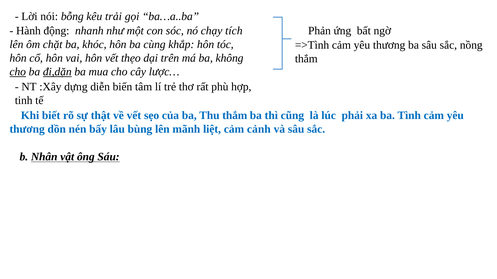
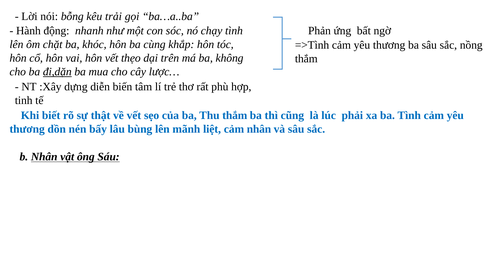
chạy tích: tích -> tình (234, 31)
cho underline: present -> none (18, 72)
cảm cảnh: cảnh -> nhân (259, 129)
